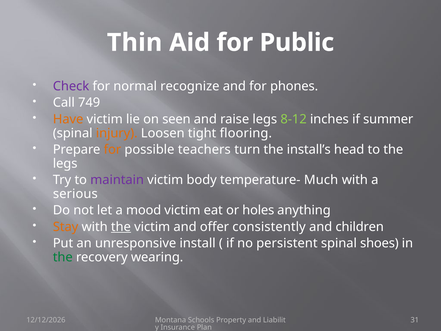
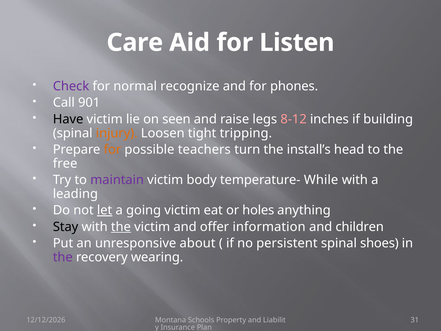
Thin: Thin -> Care (135, 43)
Public: Public -> Listen (297, 43)
749: 749 -> 901 (89, 103)
Have colour: orange -> black (68, 119)
8-12 colour: light green -> pink (294, 119)
summer: summer -> building (388, 119)
flooring: flooring -> tripping (246, 133)
legs: legs -> free (65, 163)
Much: Much -> While (321, 180)
serious: serious -> leading (75, 194)
let underline: none -> present (105, 210)
mood: mood -> going (144, 210)
Stay colour: orange -> black (66, 227)
consistently: consistently -> information (269, 227)
install: install -> about (198, 243)
the colour: green -> purple (63, 257)
